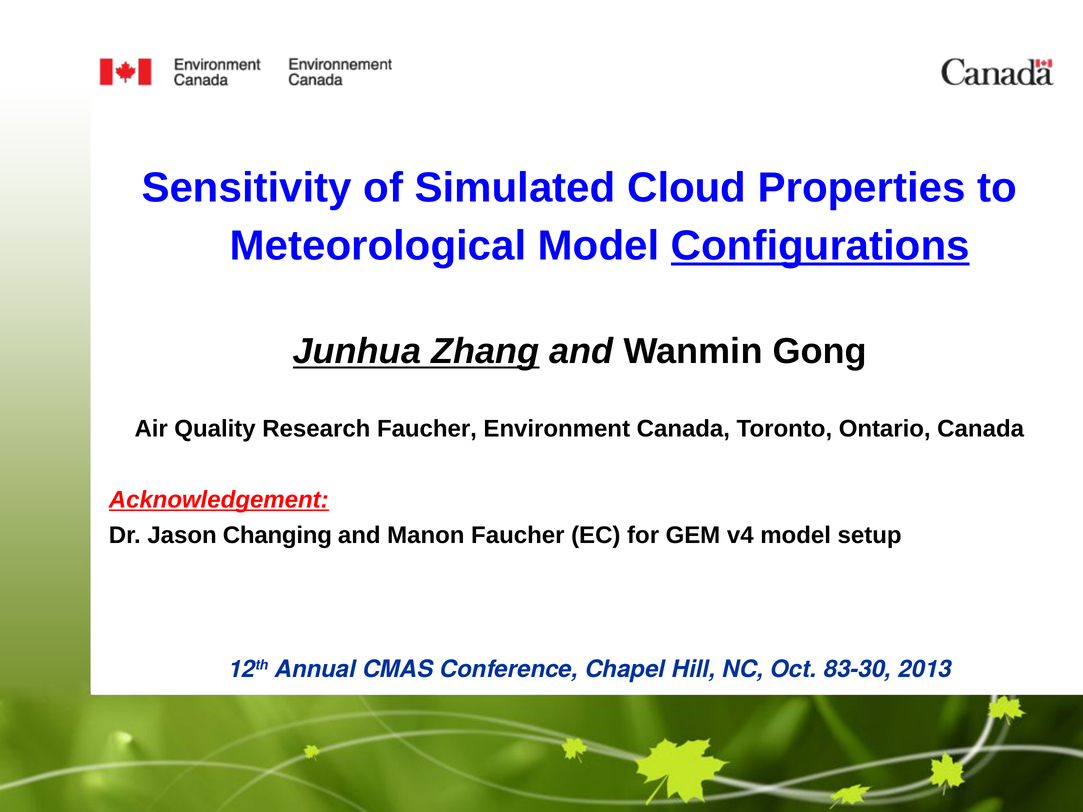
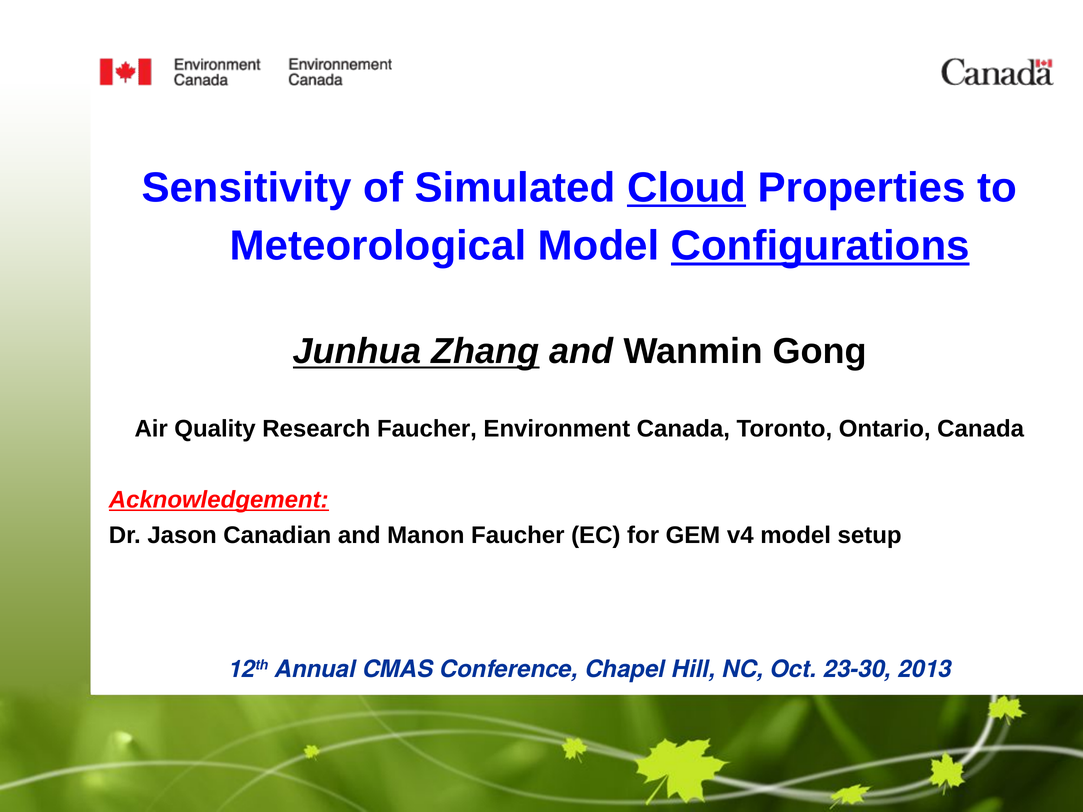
Cloud underline: none -> present (687, 188)
Changing: Changing -> Canadian (277, 535)
83-30: 83-30 -> 23-30 (858, 669)
